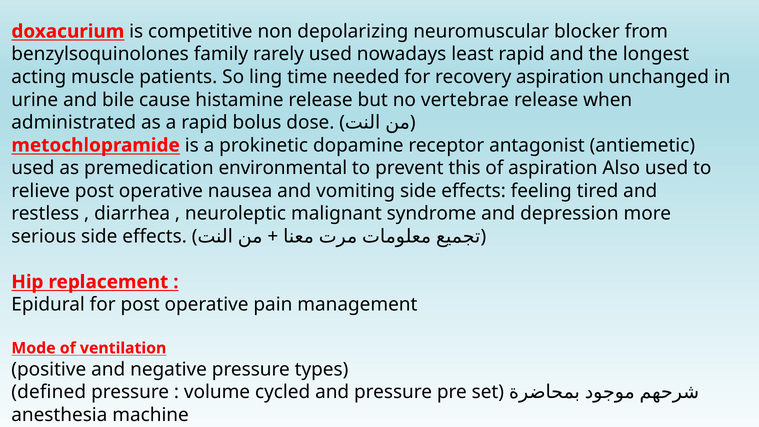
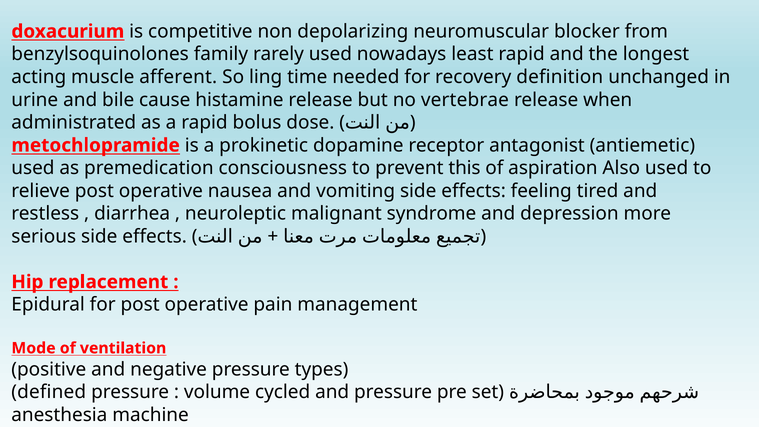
patients: patients -> afferent (178, 77)
recovery aspiration: aspiration -> definition (560, 77)
environmental: environmental -> consciousness (283, 168)
